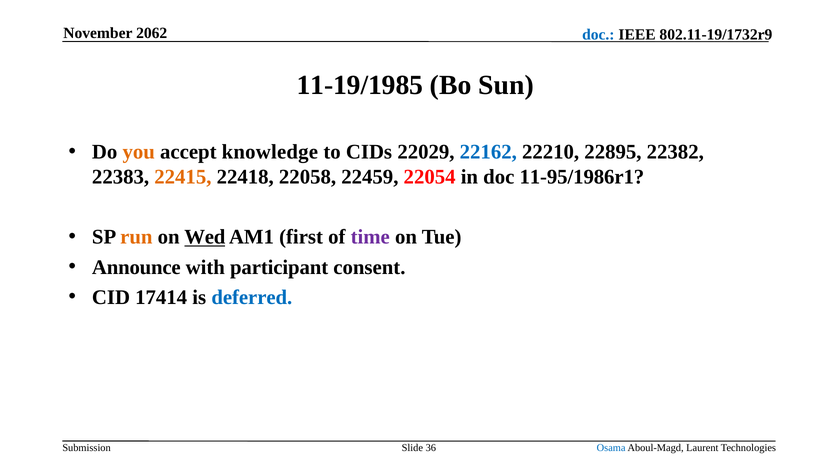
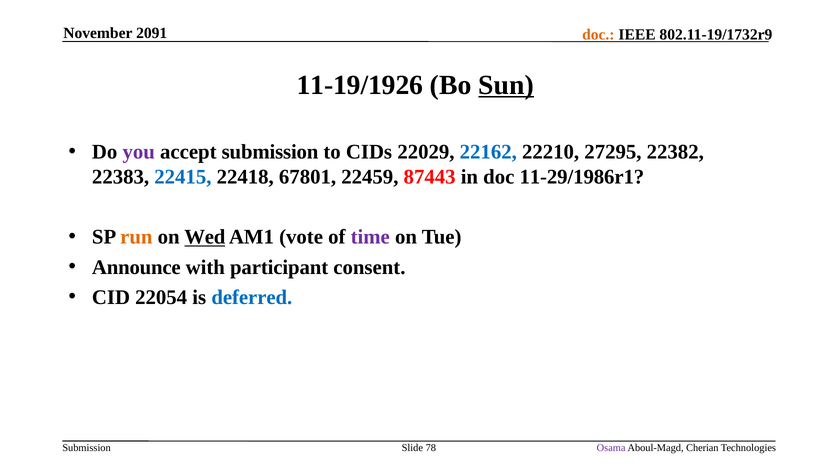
2062: 2062 -> 2091 (152, 33)
doc colour: blue -> orange (598, 35)
11-19/1985: 11-19/1985 -> 11-19/1926 (360, 85)
Sun underline: none -> present (506, 85)
you colour: orange -> purple (139, 152)
accept knowledge: knowledge -> submission (270, 152)
22895: 22895 -> 27295 (613, 152)
22415 colour: orange -> blue (183, 177)
22058: 22058 -> 67801 (308, 177)
22054: 22054 -> 87443 (430, 177)
11-95/1986r1: 11-95/1986r1 -> 11-29/1986r1 (582, 177)
first: first -> vote (301, 237)
17414: 17414 -> 22054 (161, 298)
36: 36 -> 78 (431, 448)
Osama colour: blue -> purple (611, 448)
Laurent: Laurent -> Cherian (702, 448)
